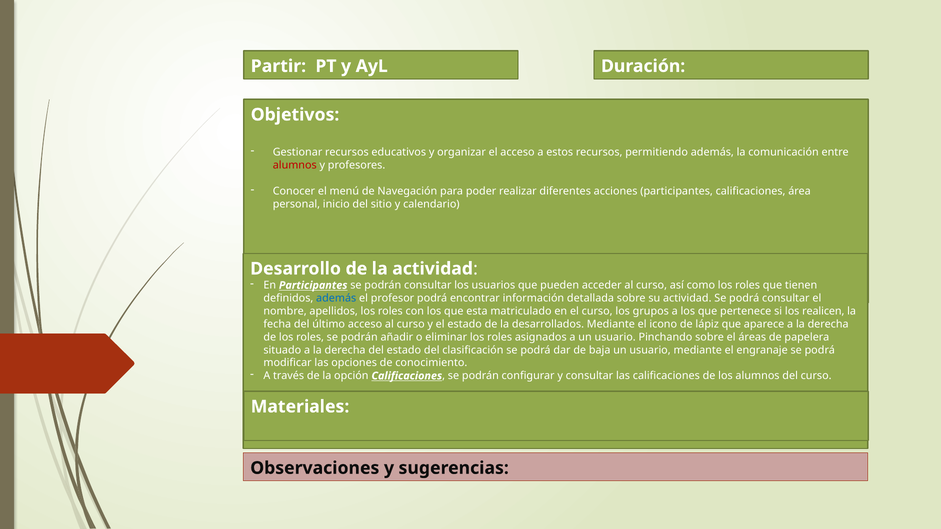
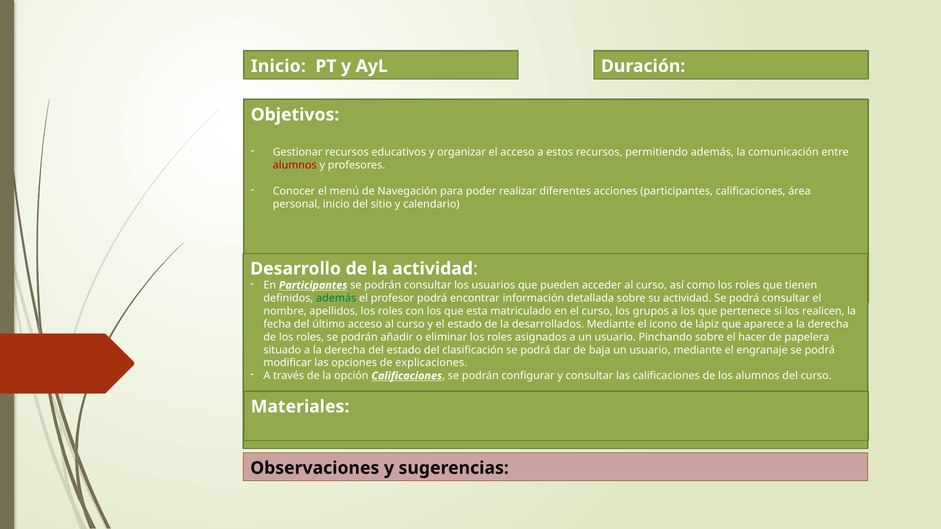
Partir: Partir -> Inicio (278, 66)
además colour: blue -> green (336, 298)
áreas: áreas -> hacer (752, 337)
conocimiento: conocimiento -> explicaciones (431, 363)
